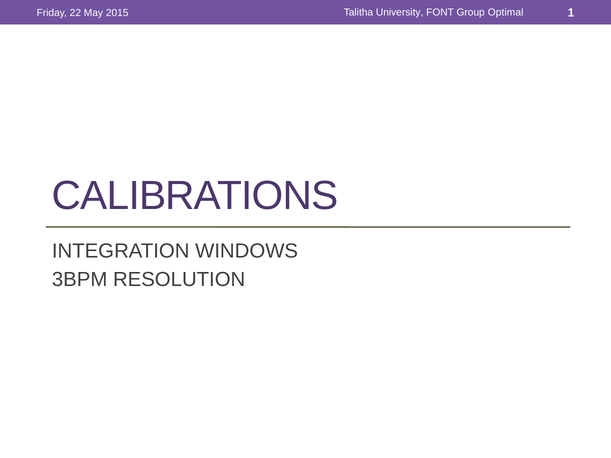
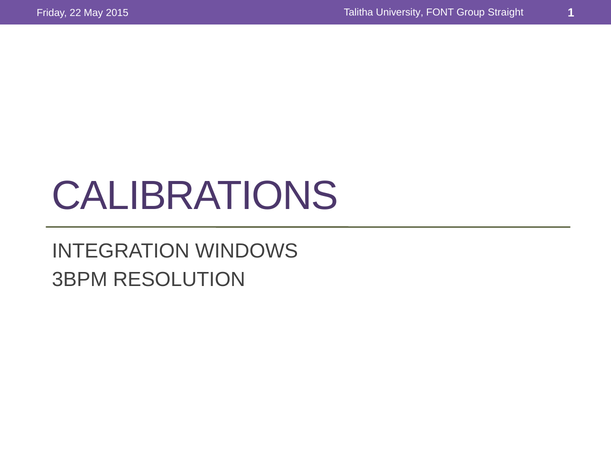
Optimal: Optimal -> Straight (506, 12)
